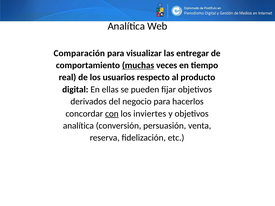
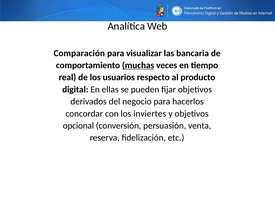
entregar: entregar -> bancaria (193, 53)
con underline: present -> none (112, 114)
analítica: analítica -> opcional (78, 126)
